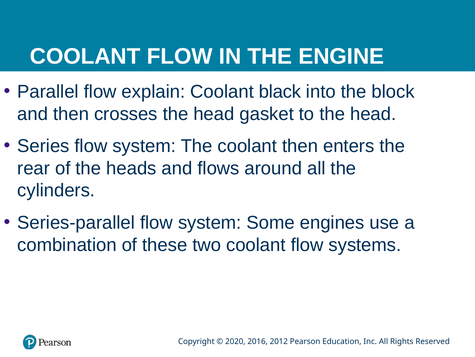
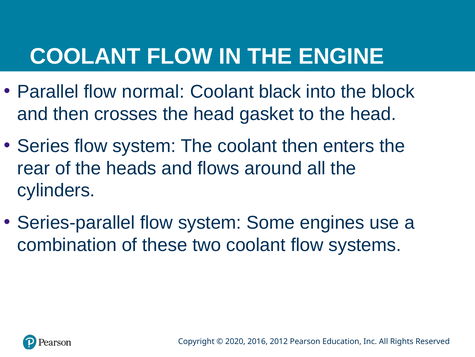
explain: explain -> normal (153, 92)
